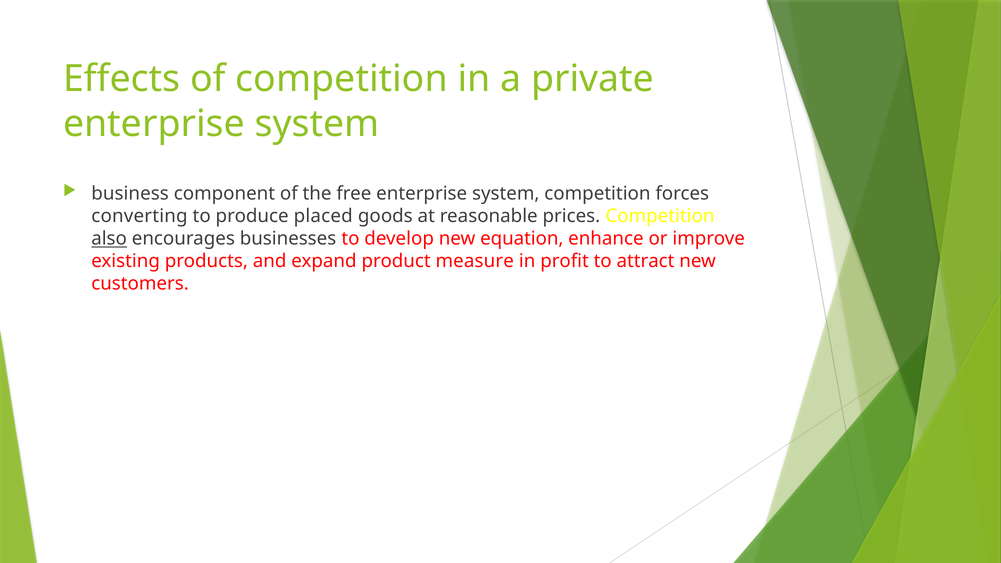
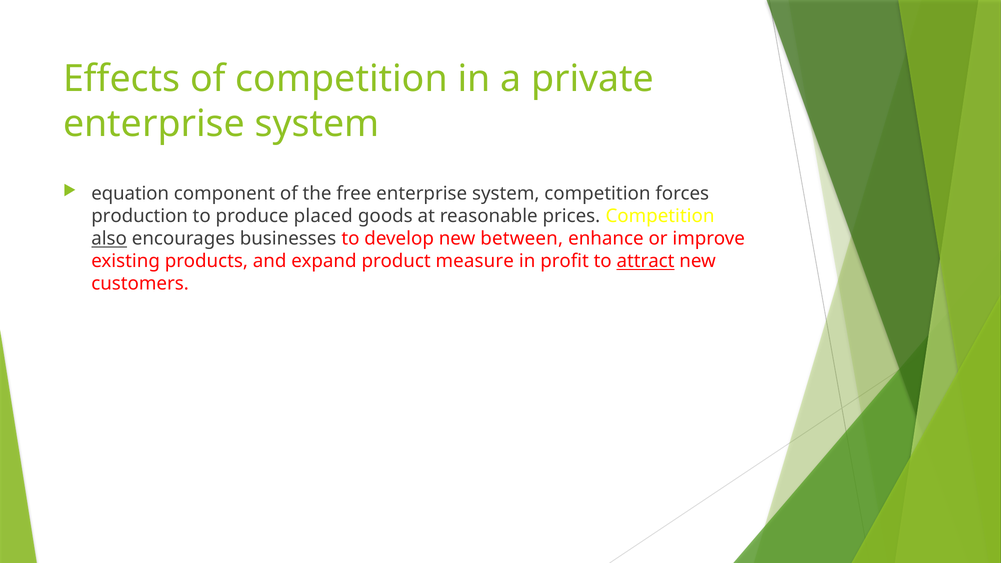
business: business -> equation (130, 194)
converting: converting -> production (140, 216)
equation: equation -> between (522, 239)
attract underline: none -> present (646, 261)
